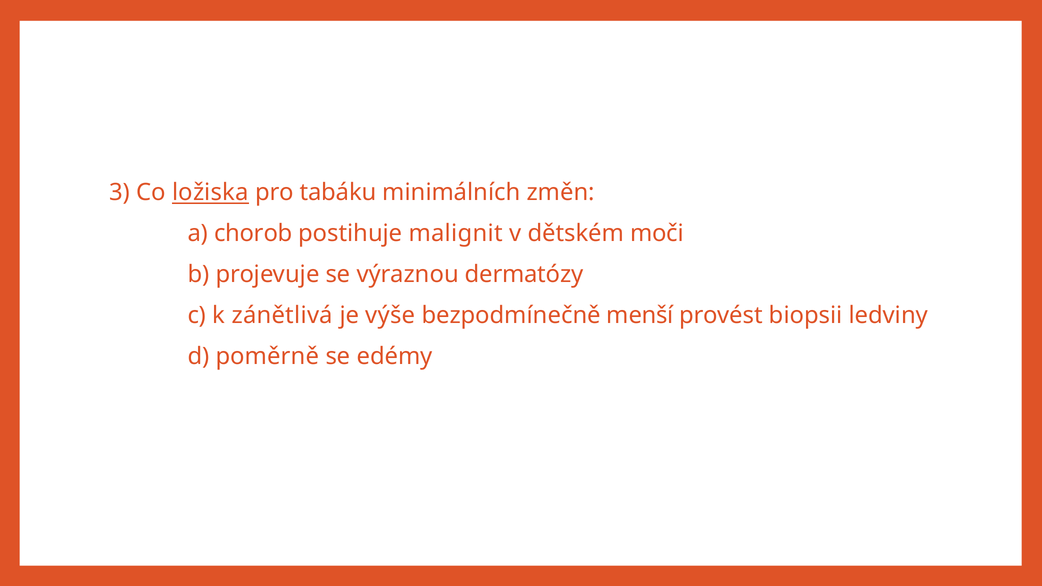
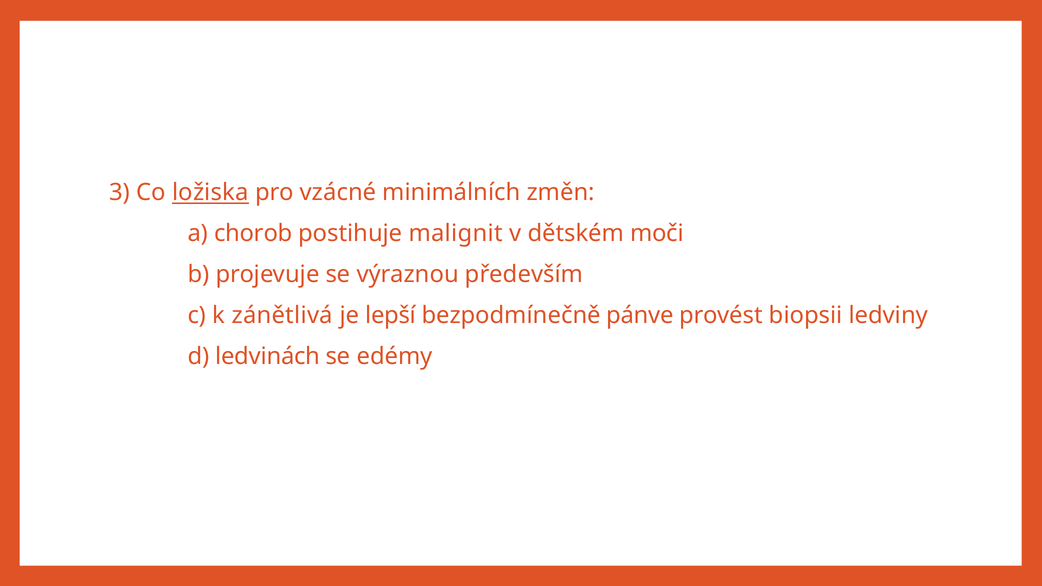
tabáku: tabáku -> vzácné (338, 192)
dermatózy: dermatózy -> především (524, 274)
výše: výše -> lepší (391, 315)
menší: menší -> pánve (640, 315)
poměrně: poměrně -> ledvinách (268, 356)
